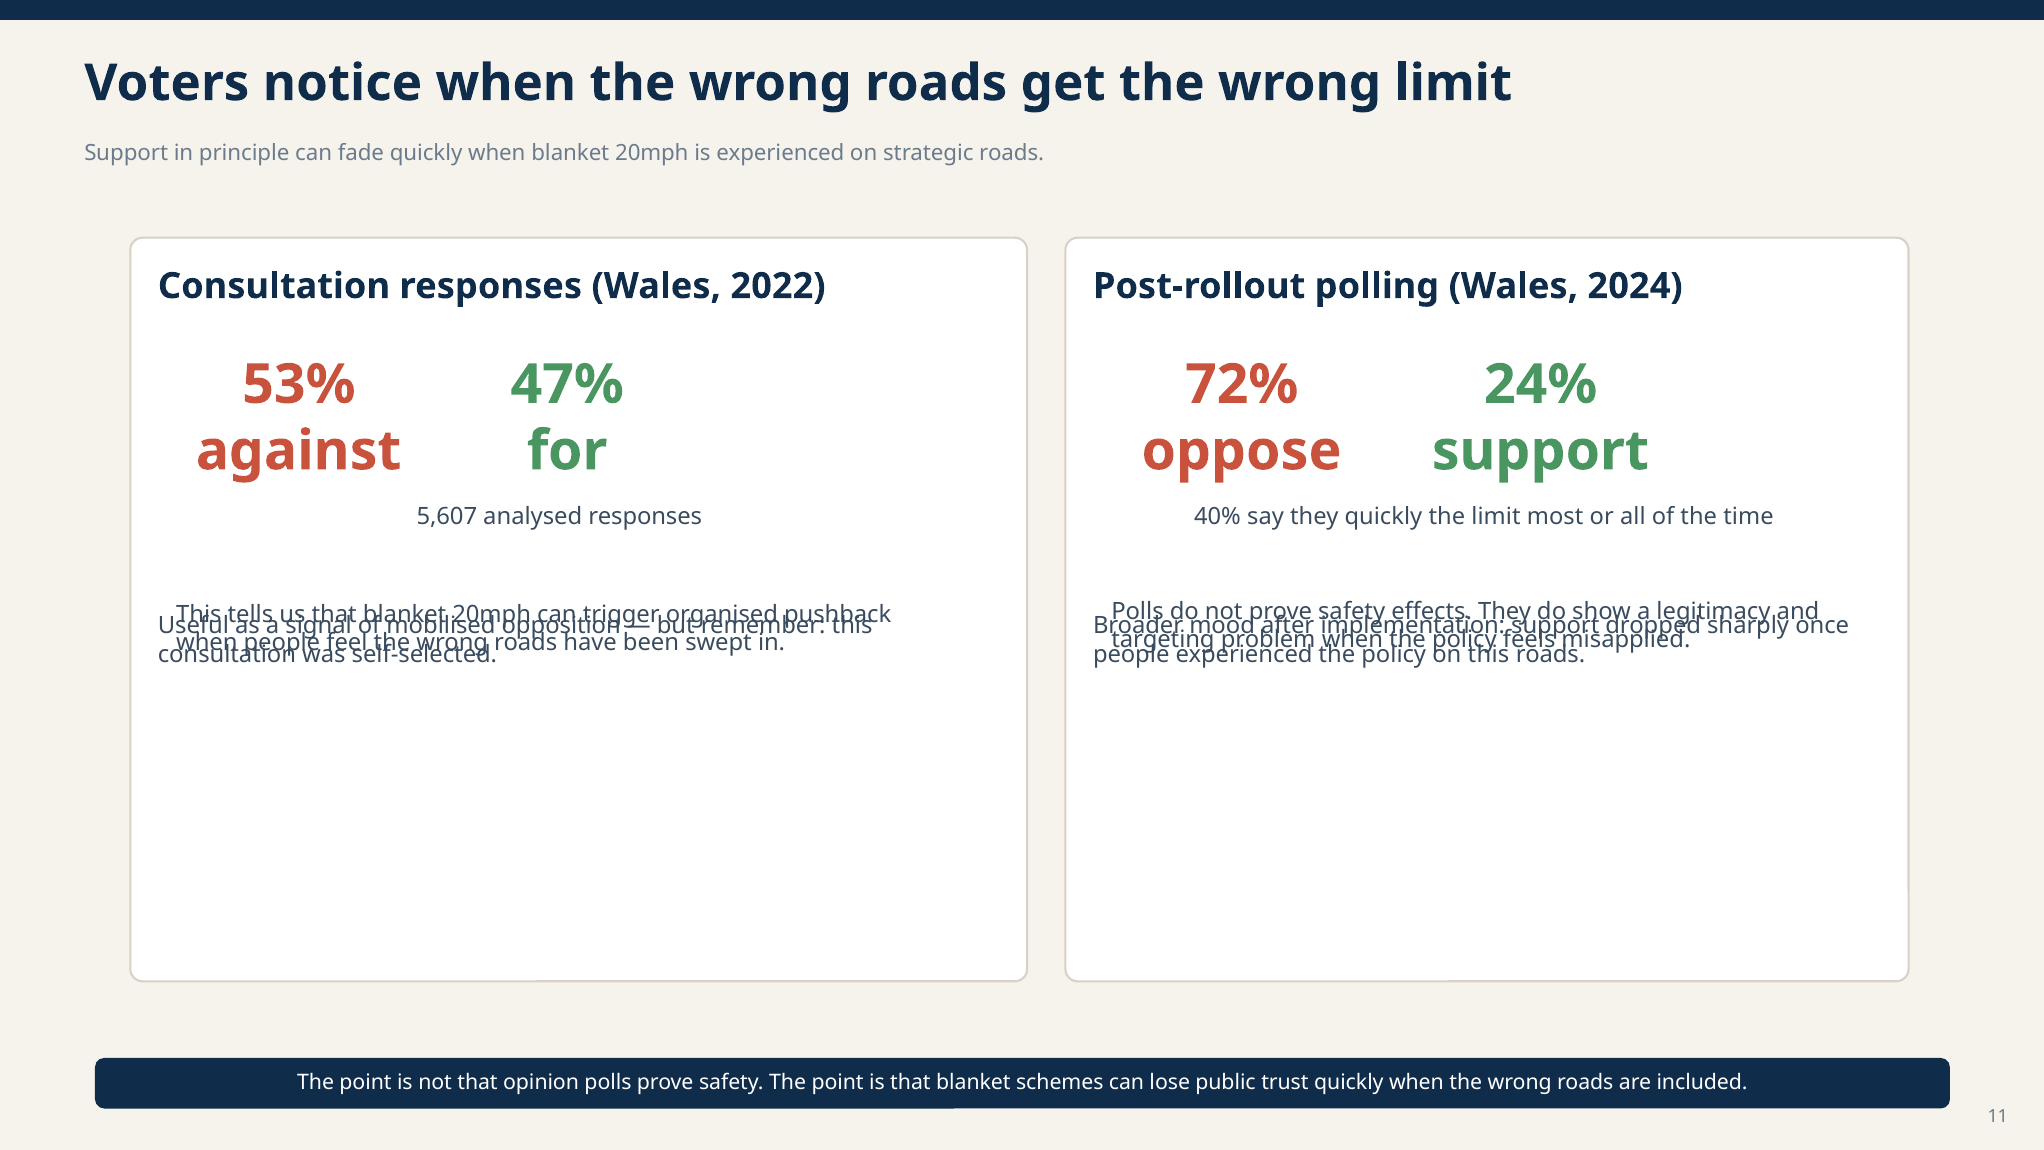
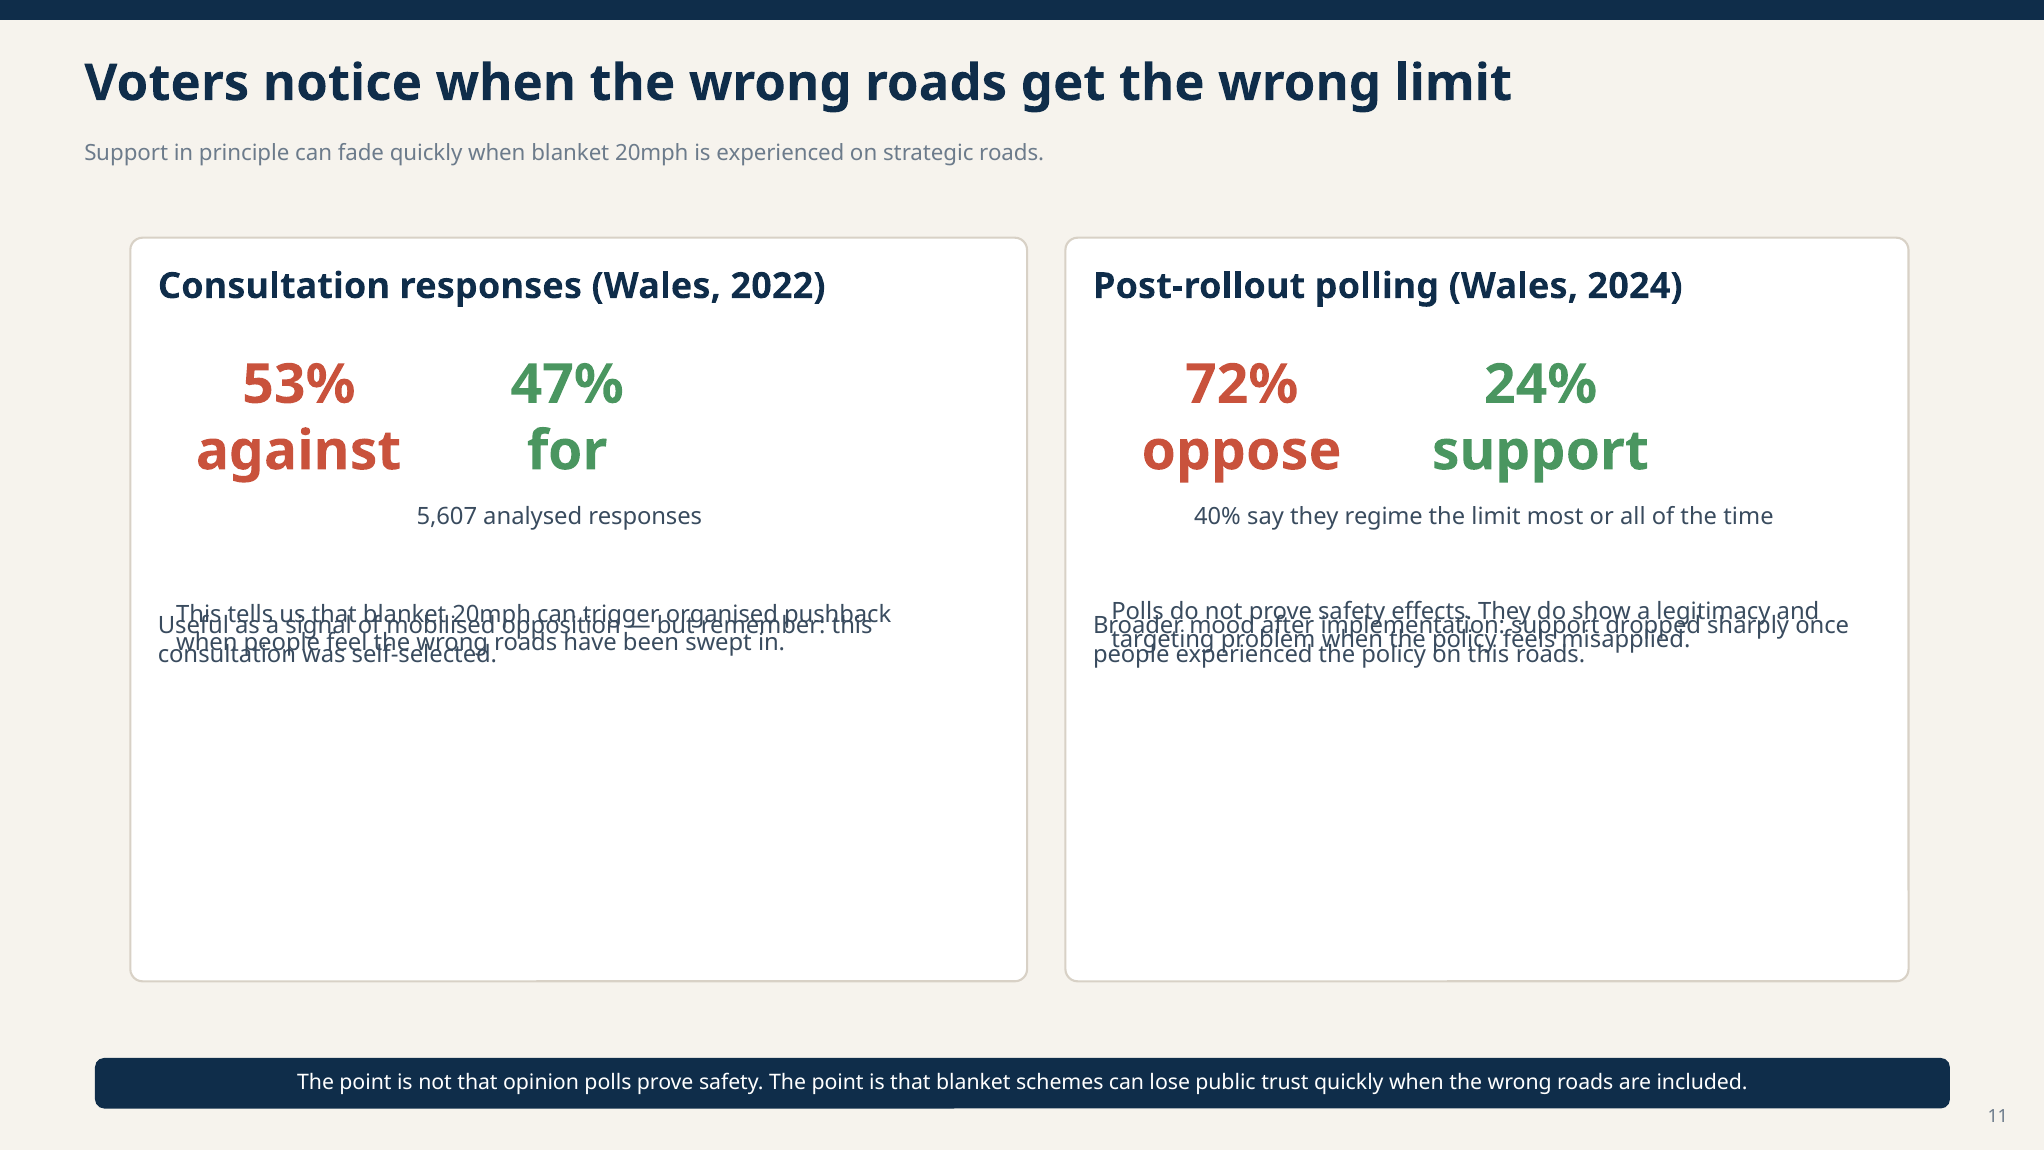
they quickly: quickly -> regime (1384, 517)
